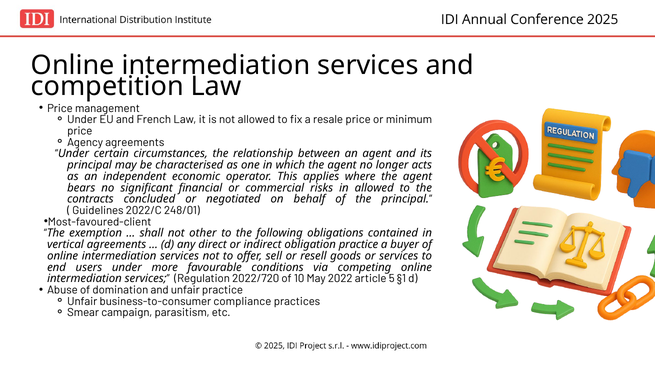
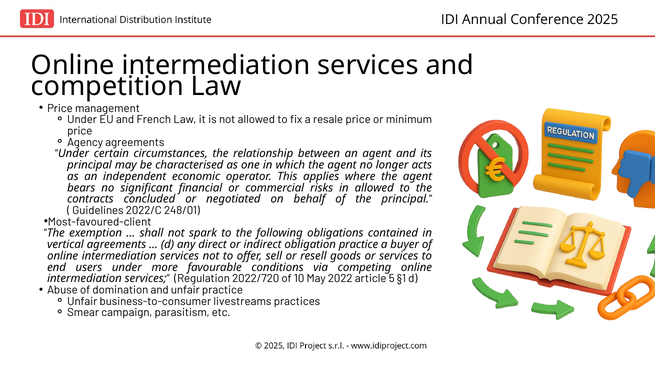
other: other -> spark (203, 233)
compliance: compliance -> livestreams (242, 302)
